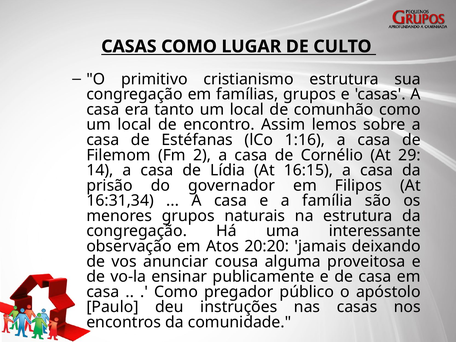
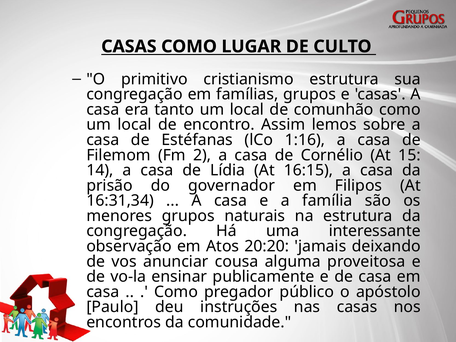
29: 29 -> 15 (409, 155)
